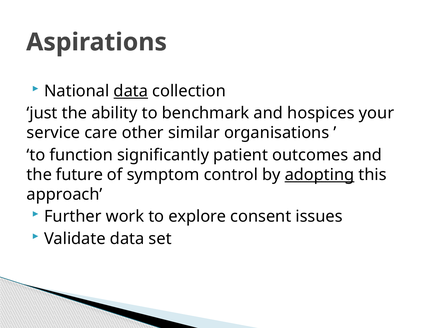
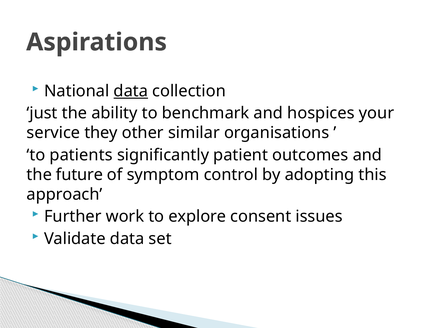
care: care -> they (101, 133)
function: function -> patients (81, 155)
adopting underline: present -> none (319, 175)
